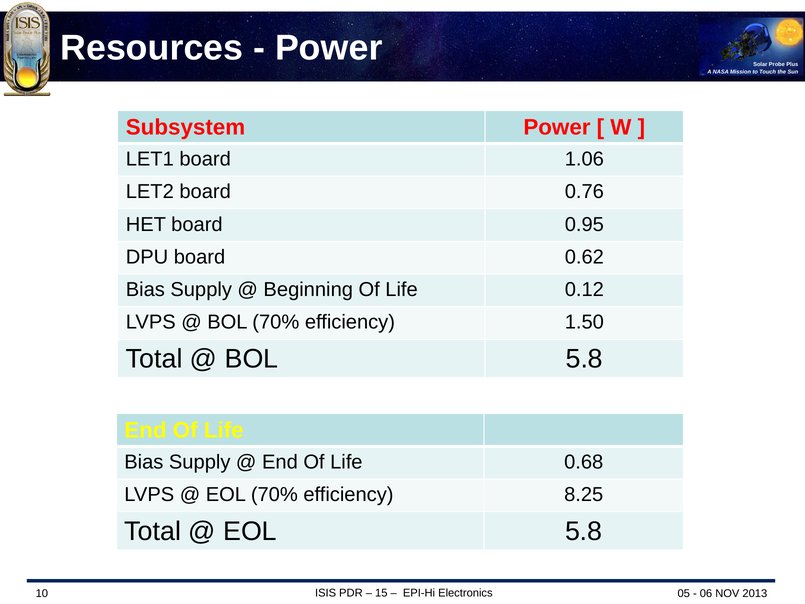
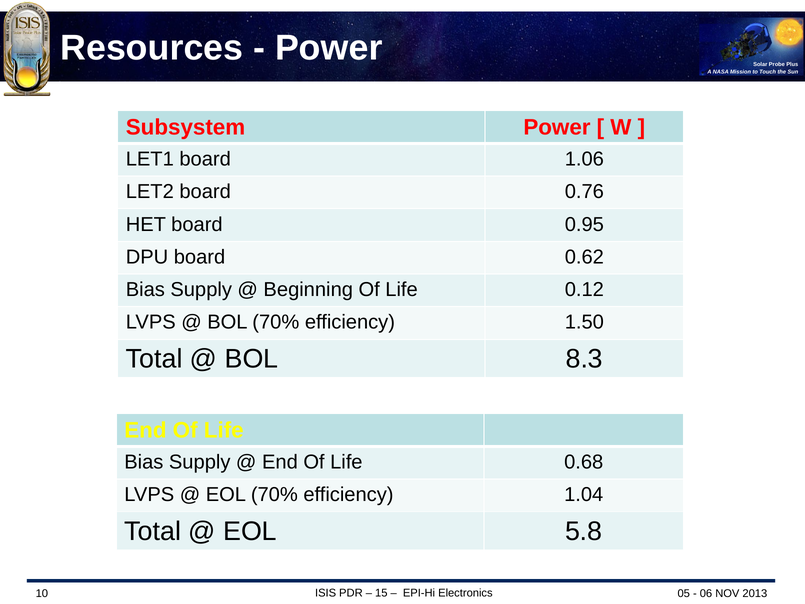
BOL 5.8: 5.8 -> 8.3 (584, 359)
8.25: 8.25 -> 1.04 (584, 495)
